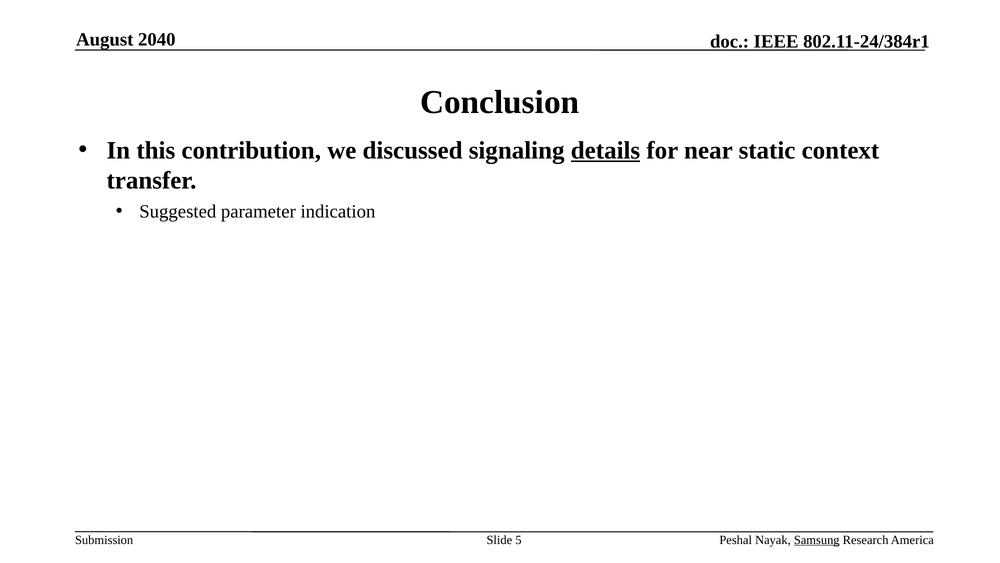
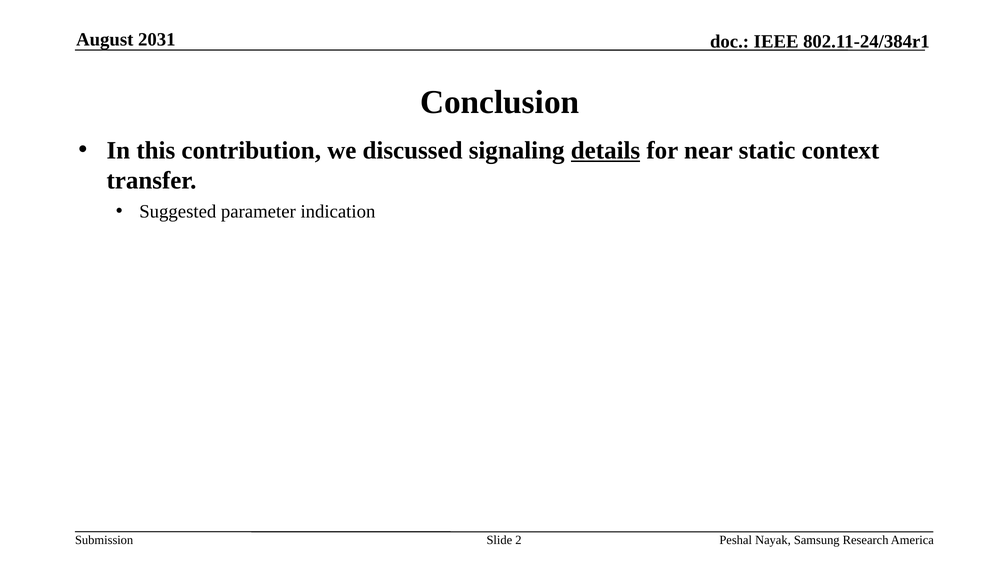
2040: 2040 -> 2031 (157, 40)
5: 5 -> 2 (518, 539)
Samsung underline: present -> none (817, 539)
